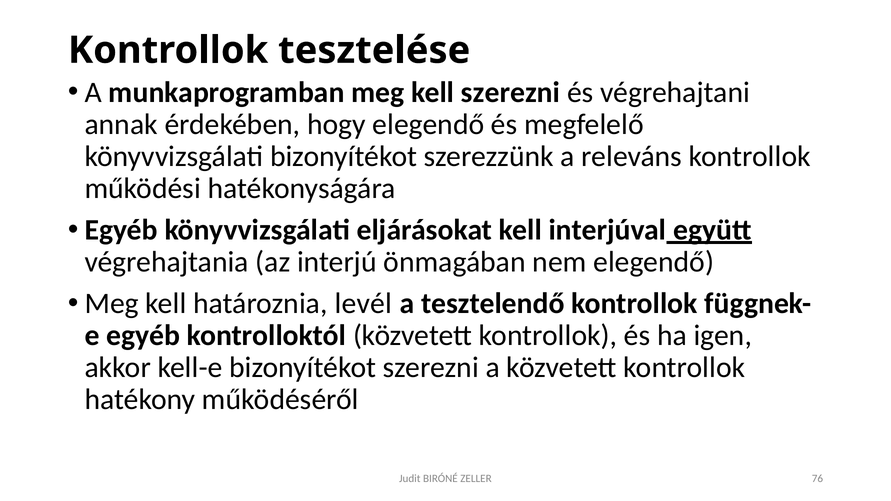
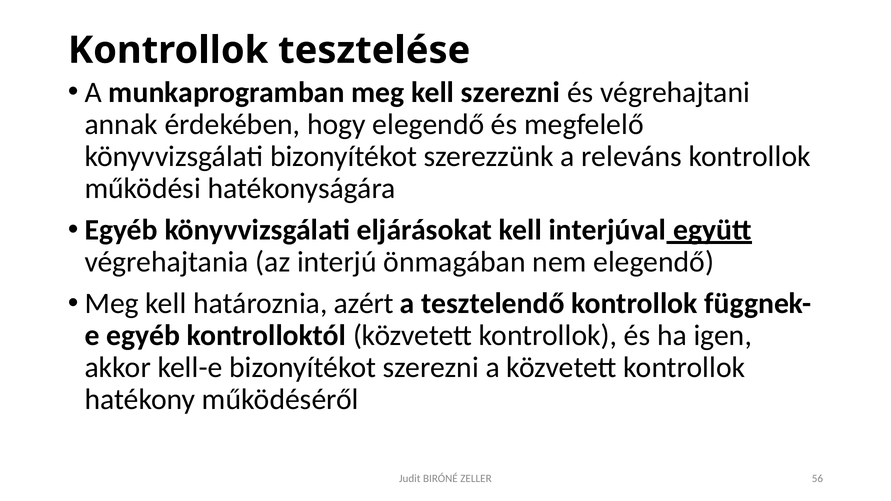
levél: levél -> azért (364, 303)
76: 76 -> 56 (817, 479)
